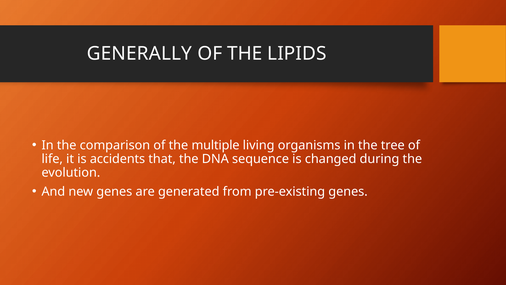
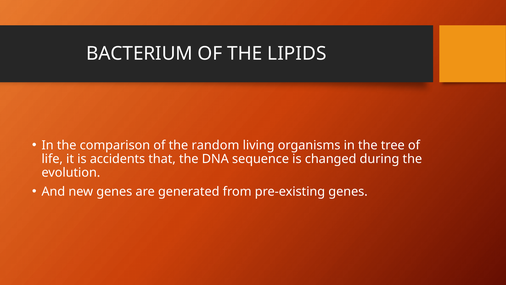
GENERALLY: GENERALLY -> BACTERIUM (139, 54)
multiple: multiple -> random (215, 145)
